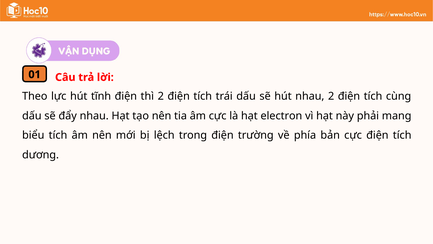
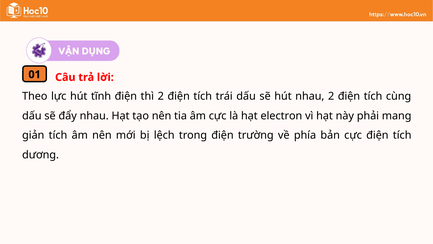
biểu: biểu -> giản (33, 135)
